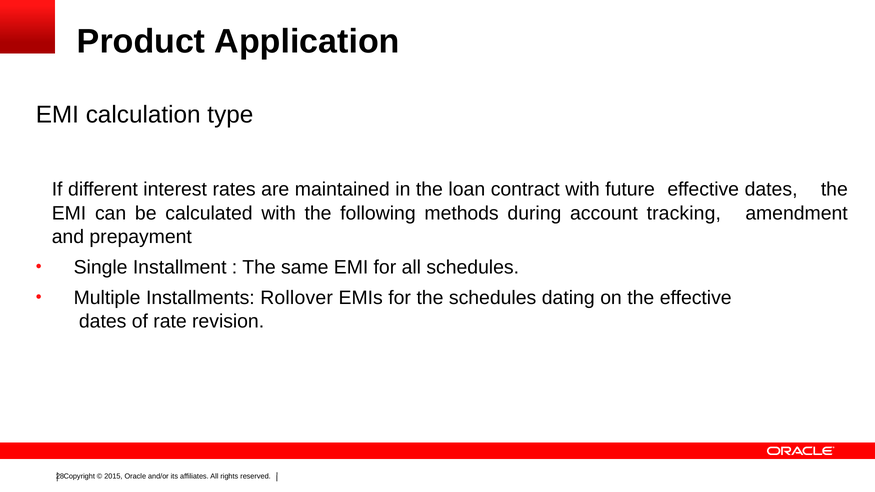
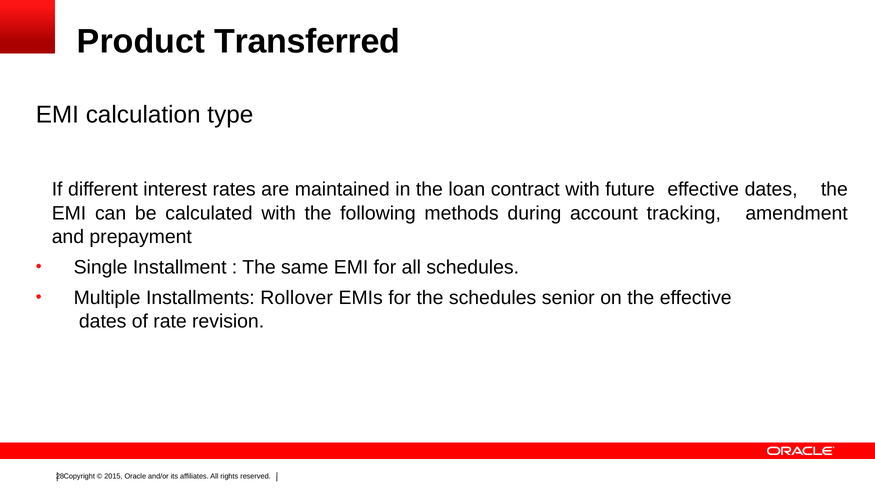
Application: Application -> Transferred (307, 42)
dating: dating -> senior (568, 298)
